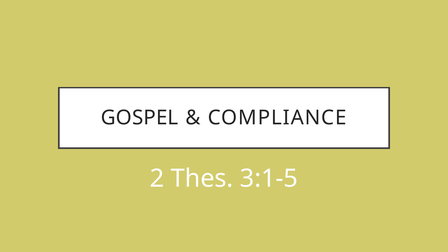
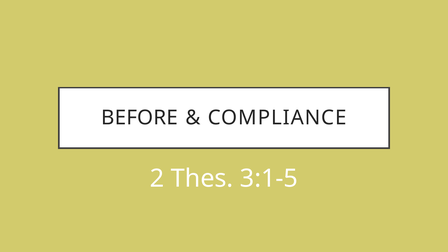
GOSPEL: GOSPEL -> BEFORE (140, 118)
